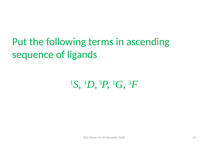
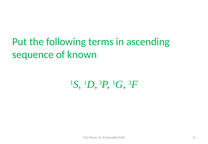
ligands: ligands -> known (82, 54)
